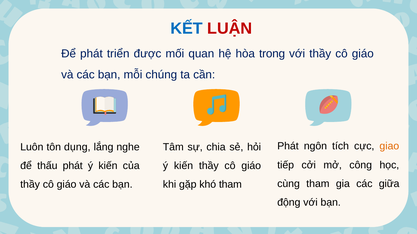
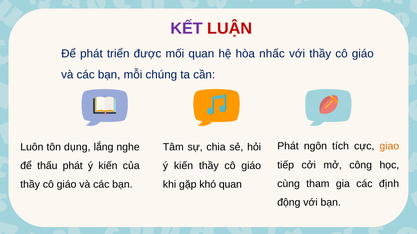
KẾT colour: blue -> purple (187, 29)
trong: trong -> nhấc (272, 54)
giữa: giữa -> định (389, 184)
khó tham: tham -> quan (230, 185)
